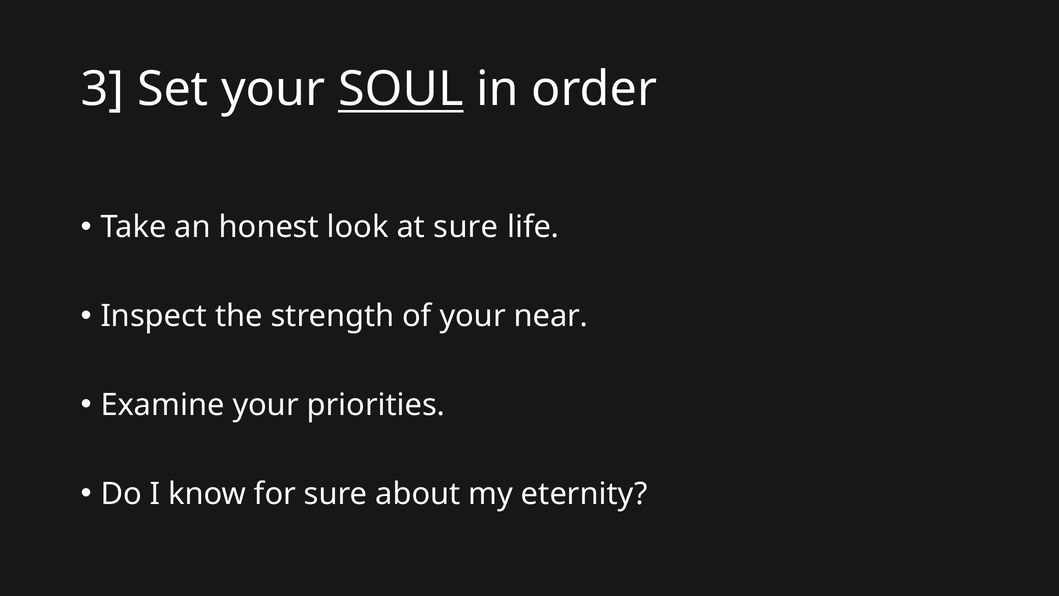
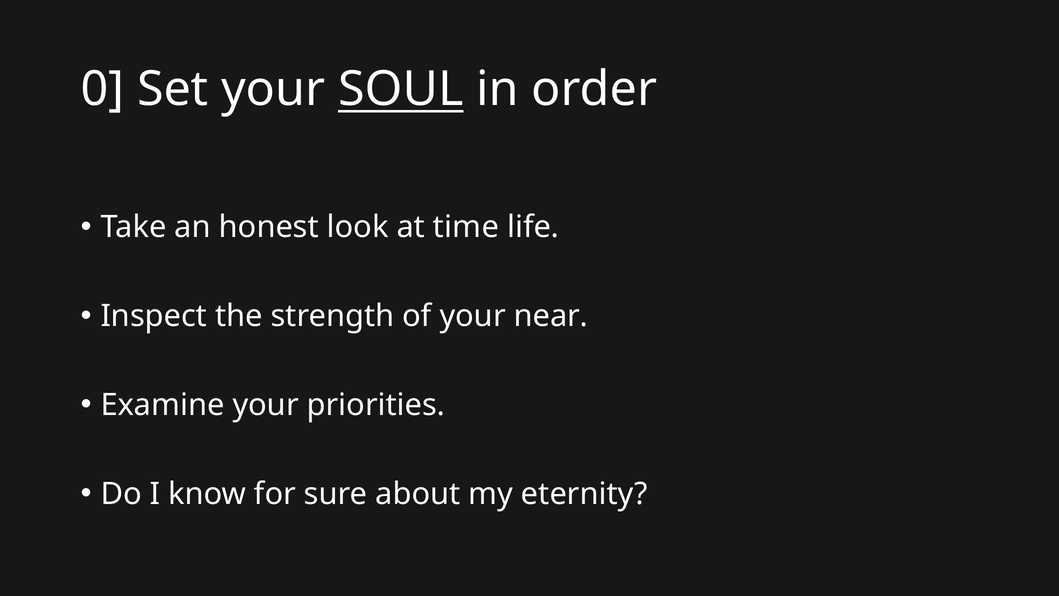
3: 3 -> 0 (103, 89)
at sure: sure -> time (466, 227)
